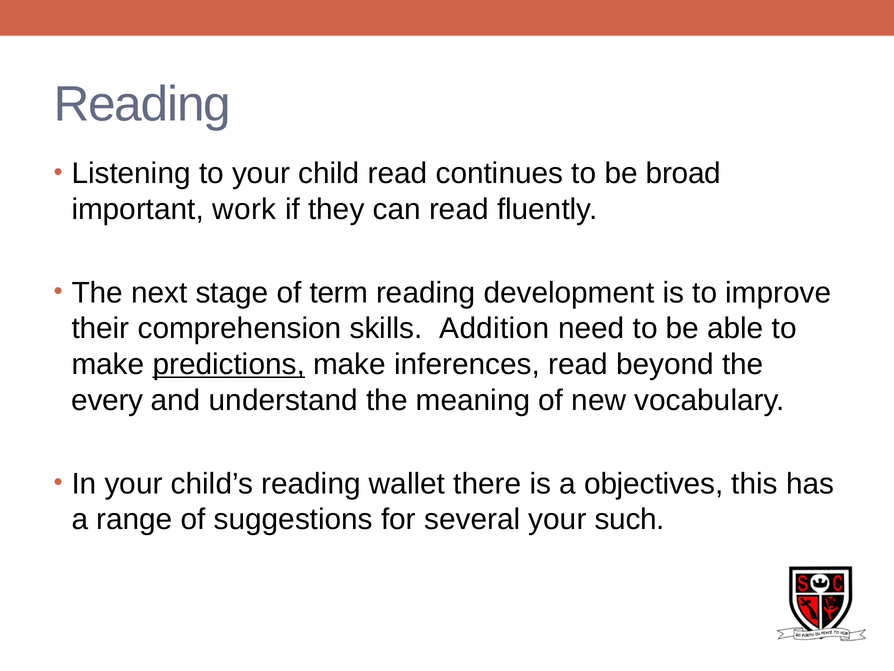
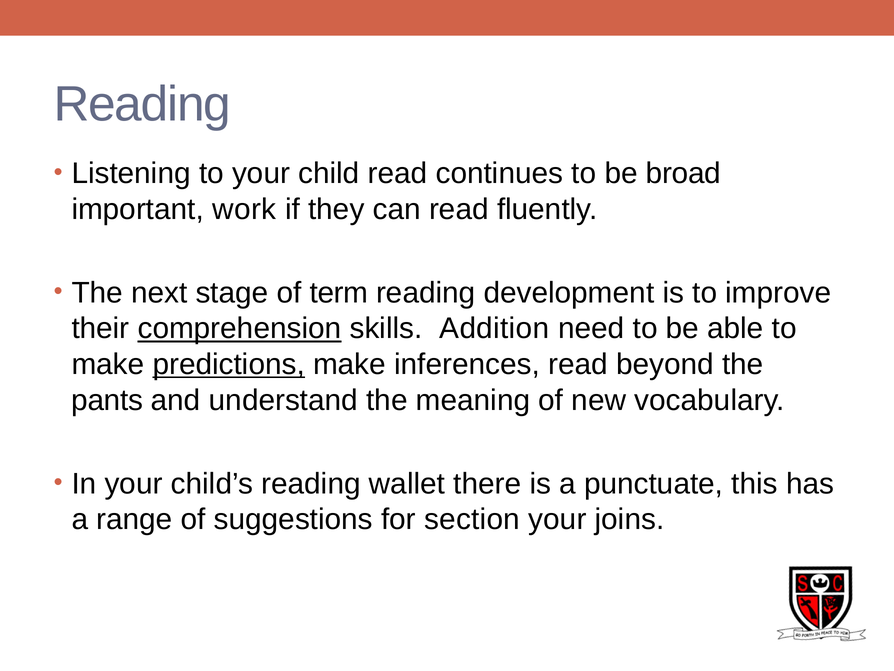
comprehension underline: none -> present (239, 328)
every: every -> pants (107, 400)
objectives: objectives -> punctuate (654, 483)
several: several -> section (472, 519)
such: such -> joins (630, 519)
